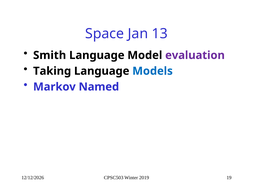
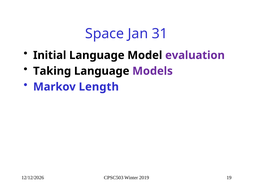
13: 13 -> 31 (160, 34)
Smith: Smith -> Initial (50, 55)
Models colour: blue -> purple (153, 71)
Named: Named -> Length (99, 87)
